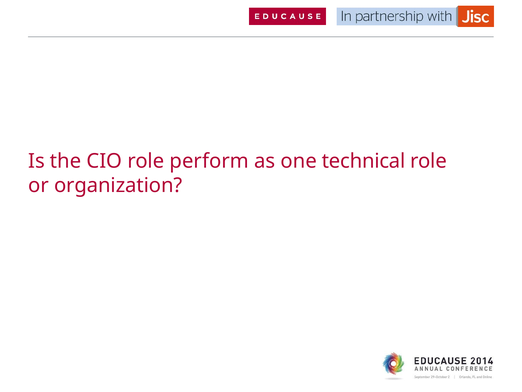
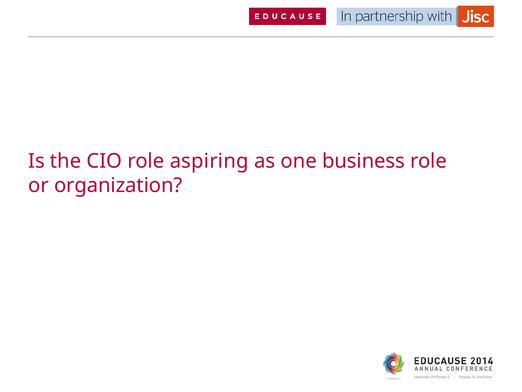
perform: perform -> aspiring (209, 161)
technical: technical -> business (364, 161)
